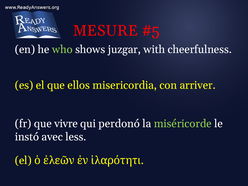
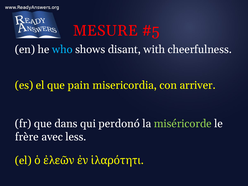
who colour: light green -> light blue (62, 49)
juzgar: juzgar -> disant (124, 49)
ellos: ellos -> pain (79, 85)
vivre: vivre -> dans (66, 124)
instó: instó -> frère (27, 137)
